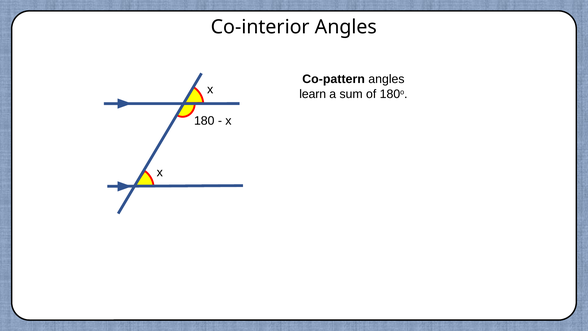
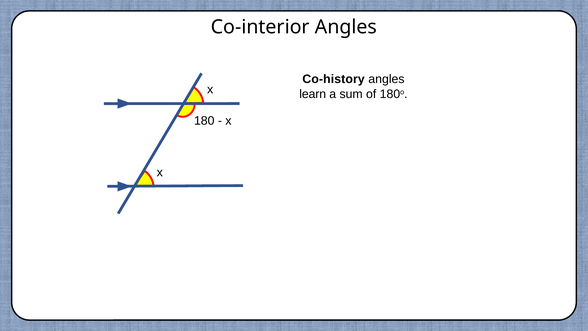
Co-pattern: Co-pattern -> Co-history (334, 79)
